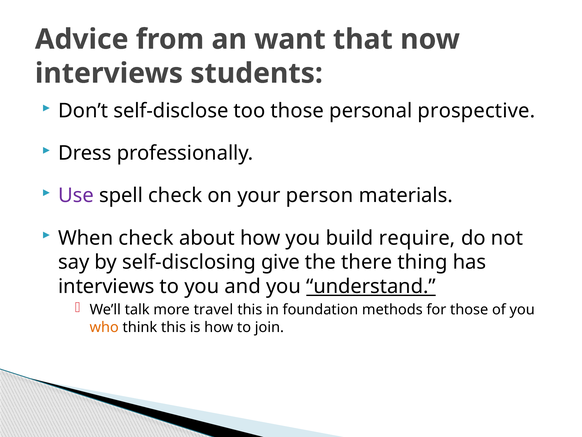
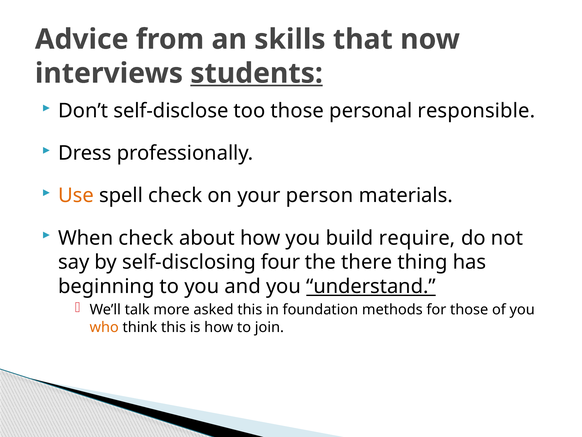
want: want -> skills (290, 39)
students underline: none -> present (257, 73)
prospective: prospective -> responsible (476, 111)
Use colour: purple -> orange (76, 195)
give: give -> four (280, 262)
interviews: interviews -> beginning (106, 286)
travel: travel -> asked (213, 310)
